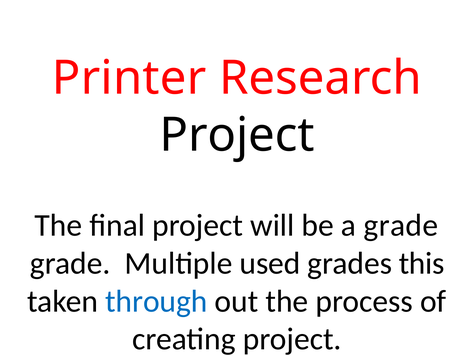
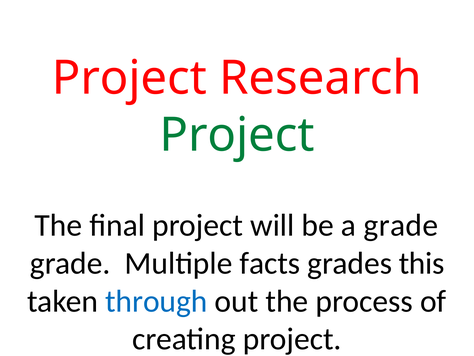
Printer: Printer -> Project (129, 78)
Project colour: black -> green (237, 135)
used: used -> facts (270, 263)
